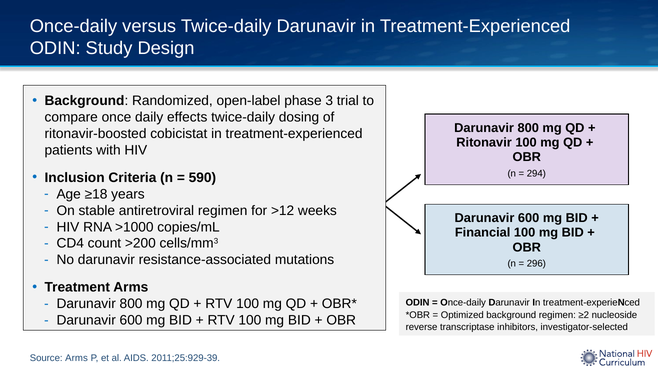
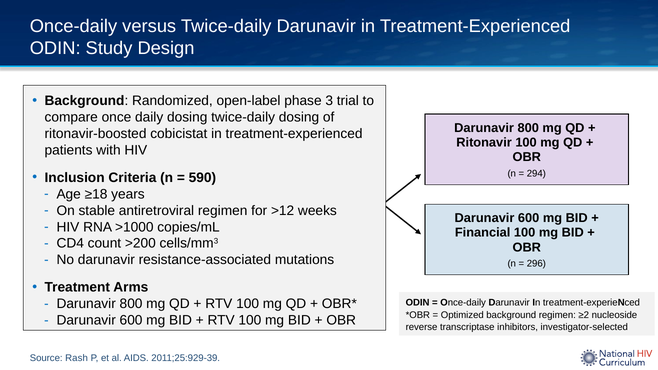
daily effects: effects -> dosing (187, 117)
Source Arms: Arms -> Rash (77, 358)
